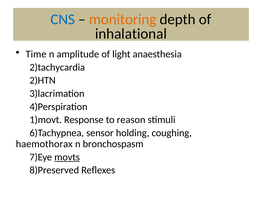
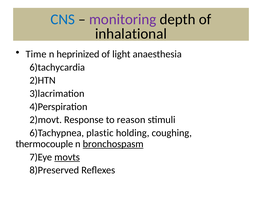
monitoring colour: orange -> purple (123, 19)
amplitude: amplitude -> heprinized (78, 54)
2)tachycardia: 2)tachycardia -> 6)tachycardia (57, 67)
1)movt: 1)movt -> 2)movt (46, 119)
sensor: sensor -> plastic (100, 133)
haemothorax: haemothorax -> thermocouple (44, 144)
bronchospasm underline: none -> present (113, 144)
